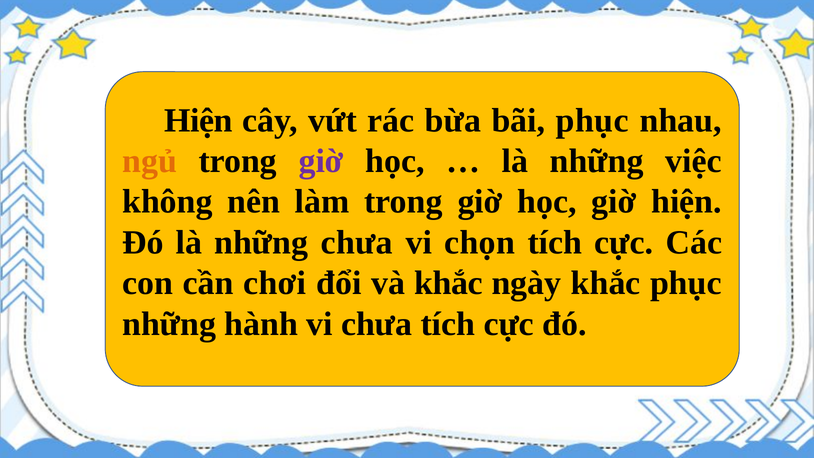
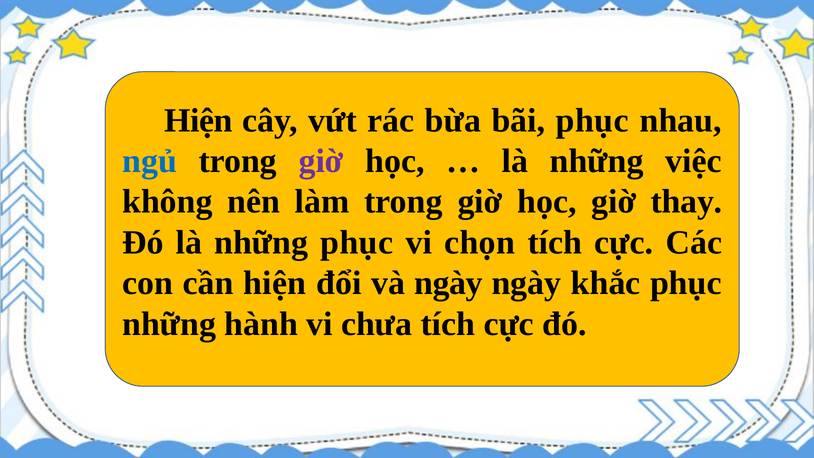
ngủ colour: orange -> blue (150, 161)
giờ hiện: hiện -> thay (687, 202)
những chưa: chưa -> phục (357, 242)
cần chơi: chơi -> hiện (275, 283)
và khắc: khắc -> ngày (449, 283)
